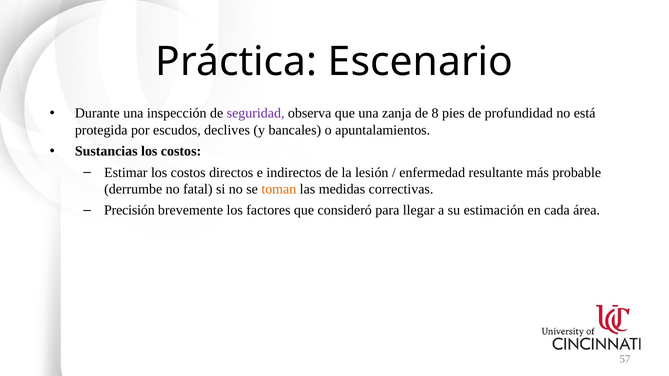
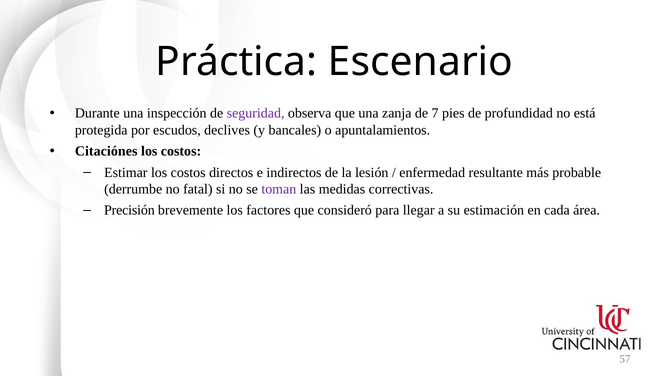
8: 8 -> 7 (435, 113)
Sustancias: Sustancias -> Citaciónes (106, 151)
toman colour: orange -> purple (279, 189)
